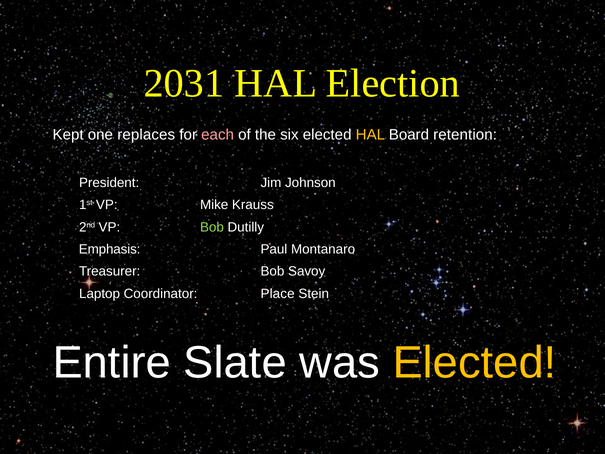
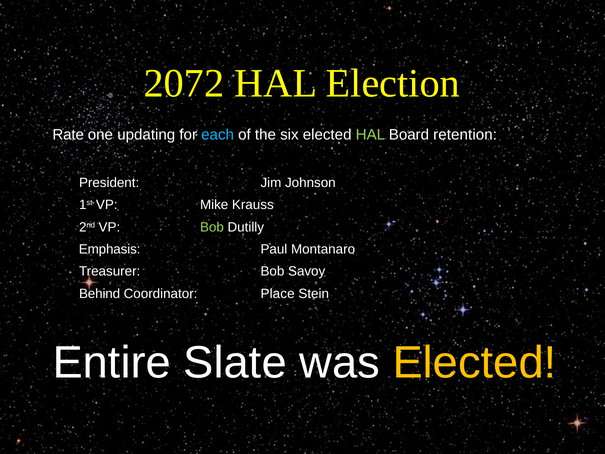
2031: 2031 -> 2072 (184, 84)
Kept: Kept -> Rate (68, 135)
replaces: replaces -> updating (146, 135)
each colour: pink -> light blue (218, 135)
HAL colour: yellow -> light green (370, 135)
Laptop: Laptop -> Behind (100, 294)
